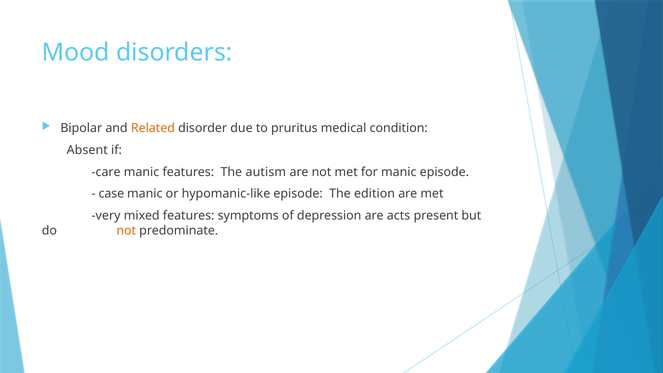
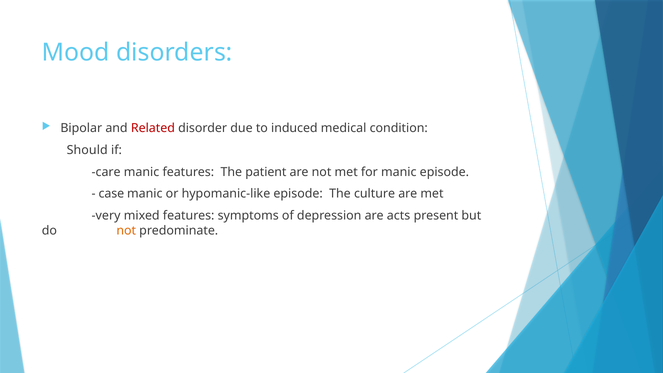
Related colour: orange -> red (153, 128)
pruritus: pruritus -> induced (294, 128)
Absent: Absent -> Should (87, 150)
autism: autism -> patient (266, 172)
edition: edition -> culture (375, 194)
